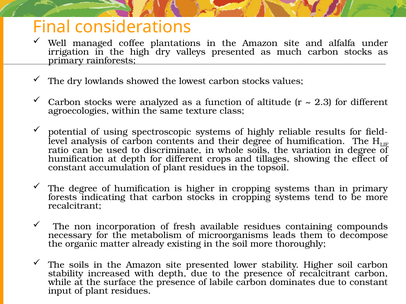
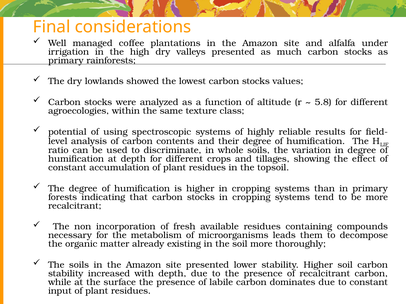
2.3: 2.3 -> 5.8 (323, 102)
